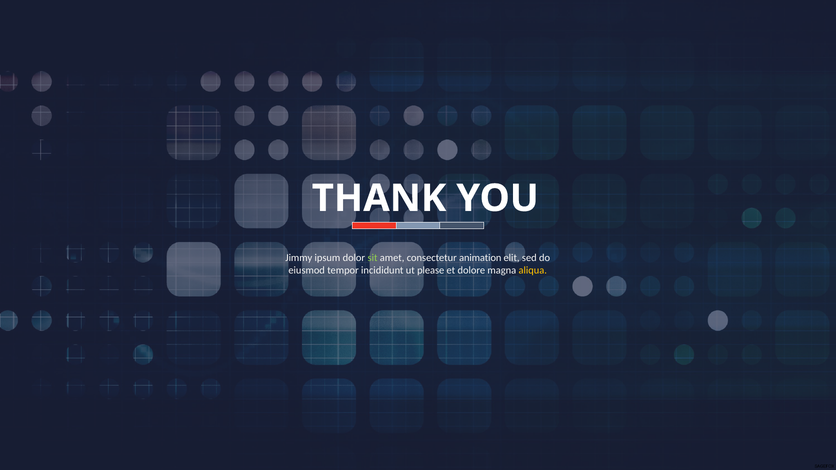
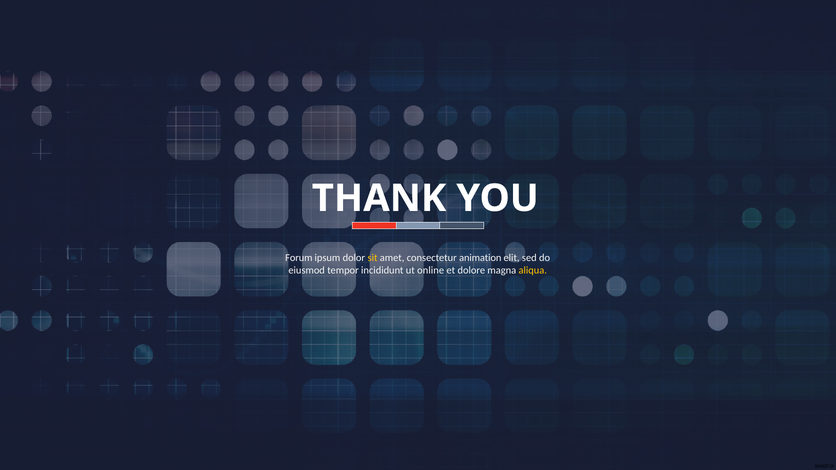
Jimmy: Jimmy -> Forum (299, 258)
sit colour: light green -> yellow (373, 258)
please: please -> online (431, 271)
